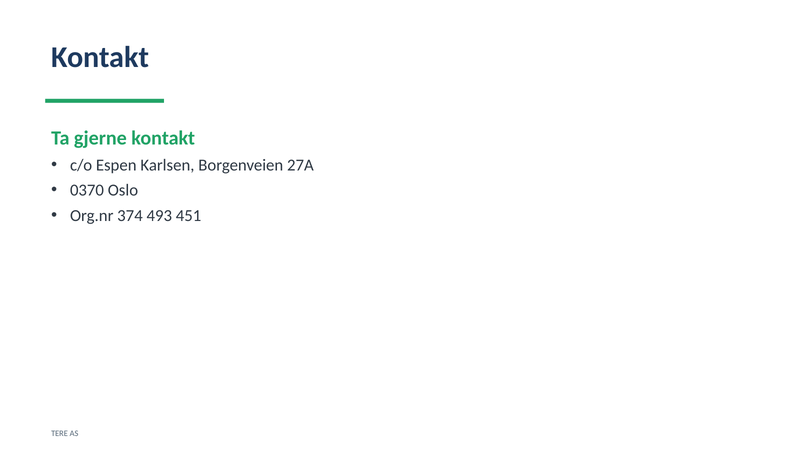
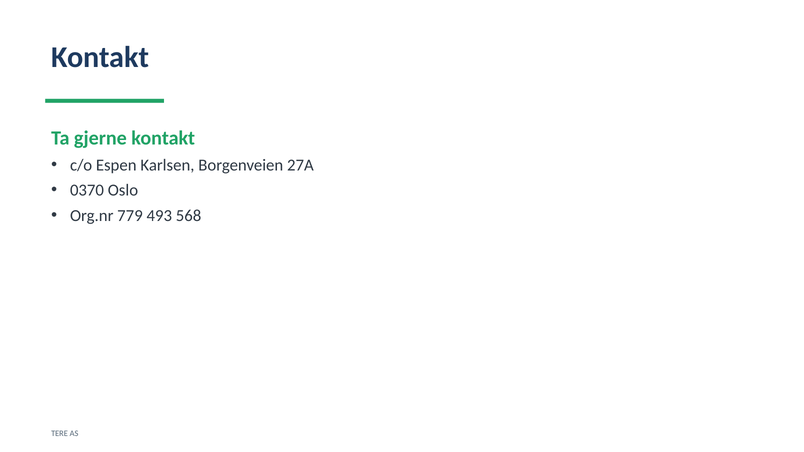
374: 374 -> 779 (130, 216)
451: 451 -> 568 (189, 216)
